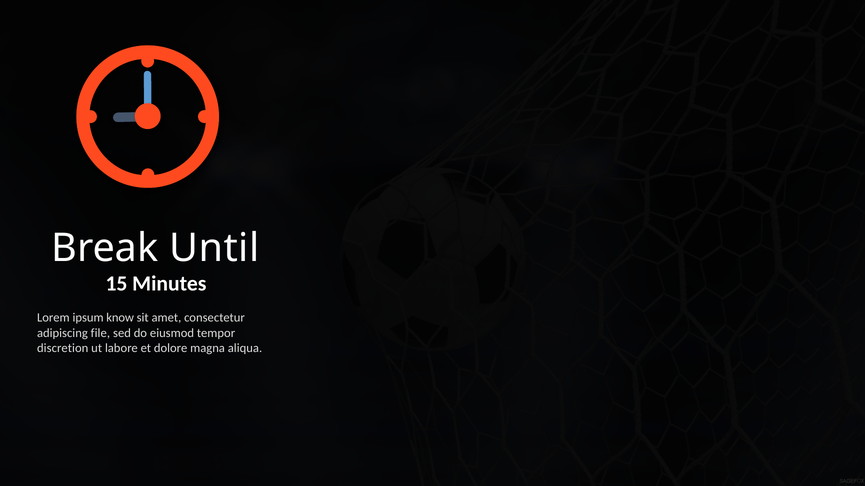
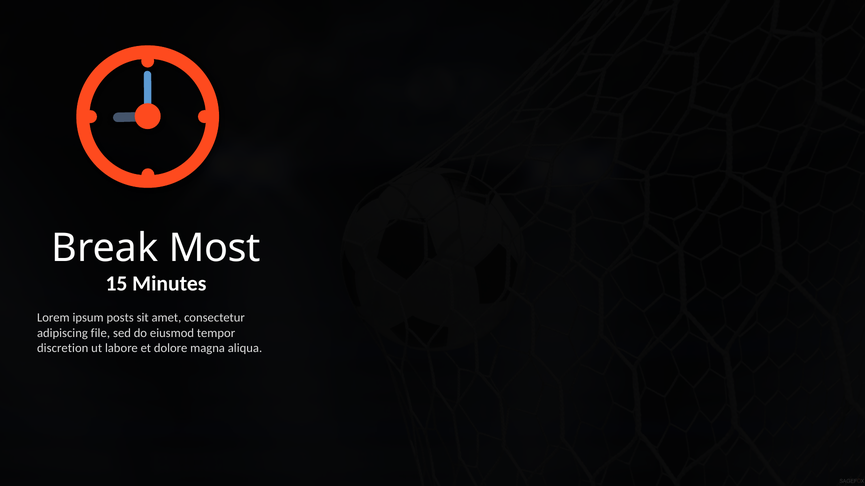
Until: Until -> Most (215, 248)
know: know -> posts (120, 318)
